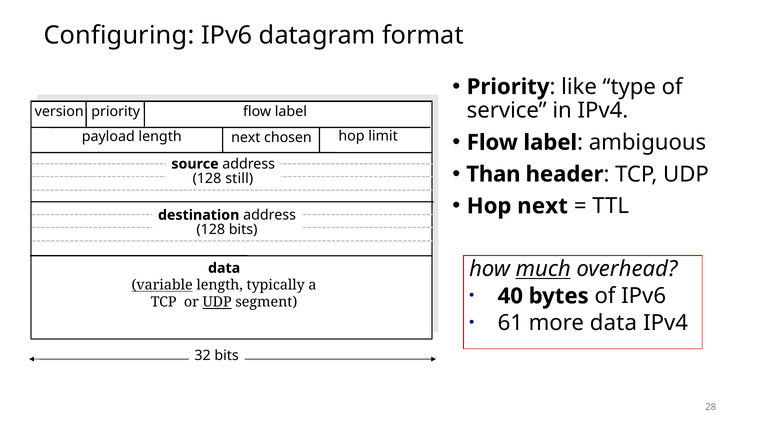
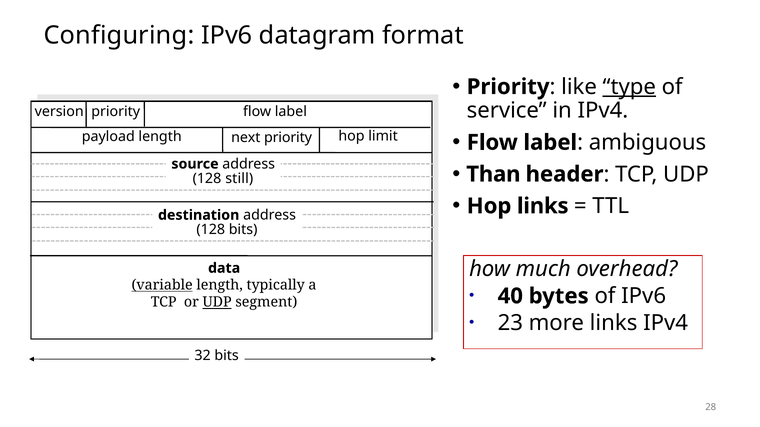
type underline: none -> present (629, 87)
next chosen: chosen -> priority (288, 138)
Hop next: next -> links (543, 206)
much underline: present -> none (543, 269)
61: 61 -> 23 (510, 323)
more data: data -> links (614, 323)
